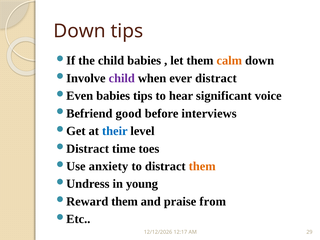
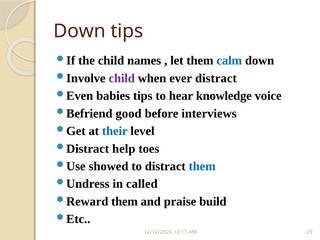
child babies: babies -> names (144, 61)
calm colour: orange -> blue (229, 61)
significant: significant -> knowledge (224, 96)
time: time -> help (124, 149)
anxiety: anxiety -> showed (108, 166)
them colour: orange -> blue (202, 166)
young: young -> called (142, 184)
from: from -> build (213, 201)
